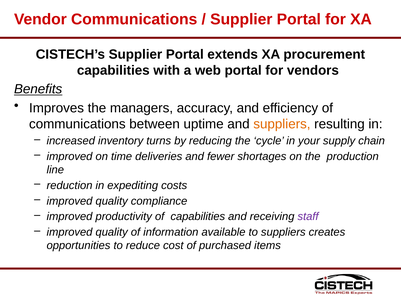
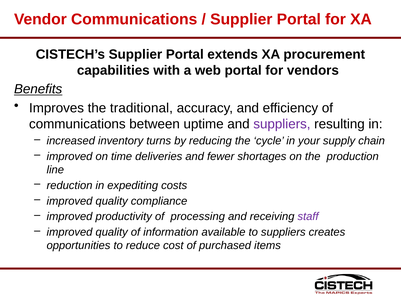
managers: managers -> traditional (141, 108)
suppliers colour: orange -> purple (282, 124)
of capabilities: capabilities -> processing (198, 216)
